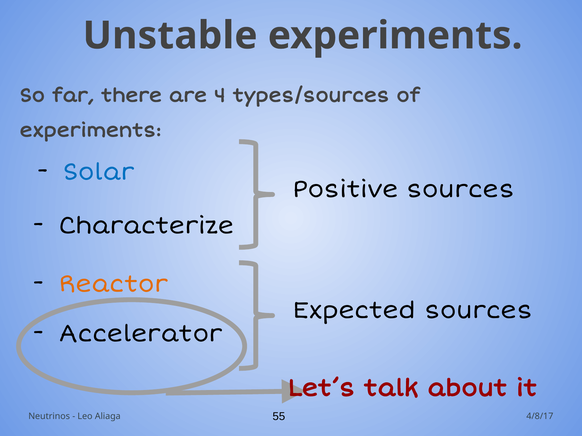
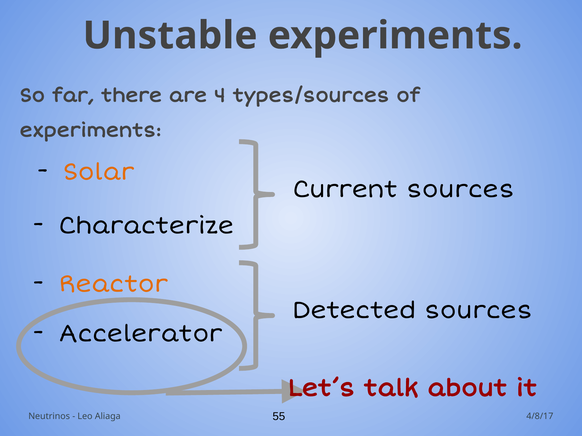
Solar colour: blue -> orange (99, 172)
Positive: Positive -> Current (345, 189)
Expected: Expected -> Detected (354, 311)
